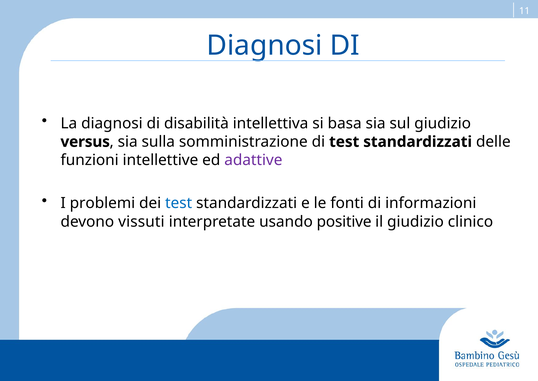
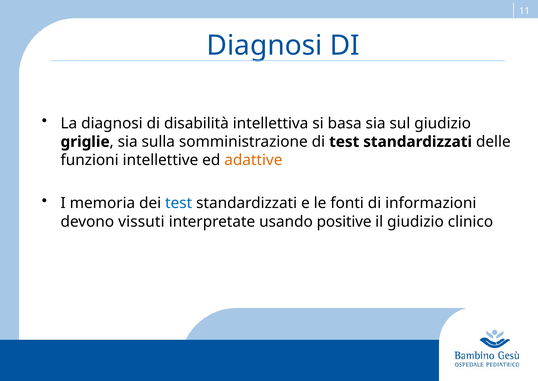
versus: versus -> griglie (85, 142)
adattive colour: purple -> orange (253, 160)
problemi: problemi -> memoria (102, 203)
